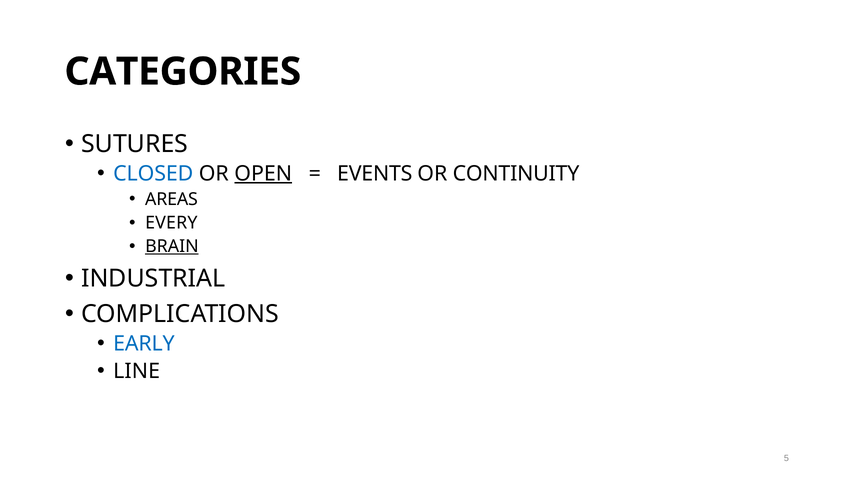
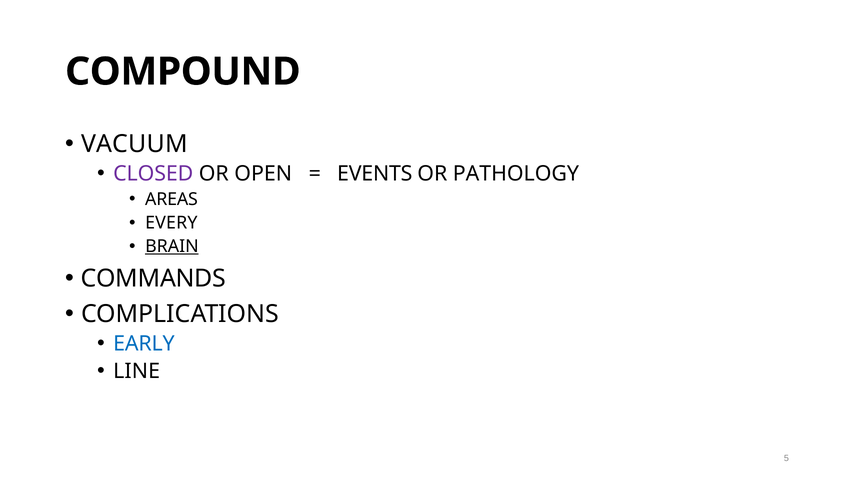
CATEGORIES: CATEGORIES -> COMPOUND (183, 72)
SUTURES: SUTURES -> VACUUM (134, 144)
CLOSED colour: blue -> purple (153, 174)
OPEN underline: present -> none (263, 174)
CONTINUITY: CONTINUITY -> PATHOLOGY (516, 174)
INDUSTRIAL: INDUSTRIAL -> COMMANDS (153, 279)
